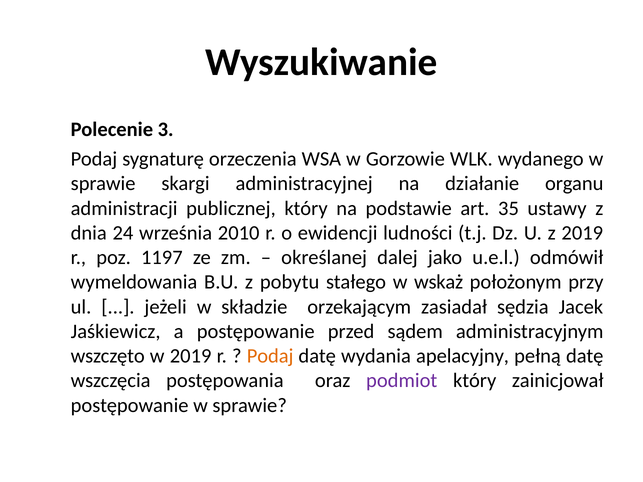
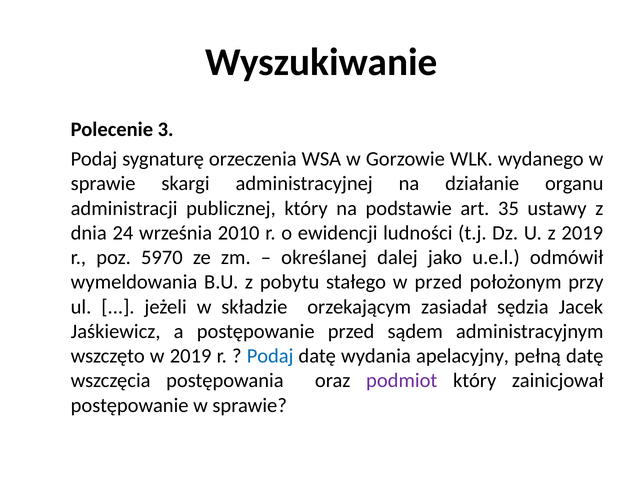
1197: 1197 -> 5970 (162, 258)
w wskaż: wskaż -> przed (438, 282)
Podaj colour: orange -> blue (270, 356)
